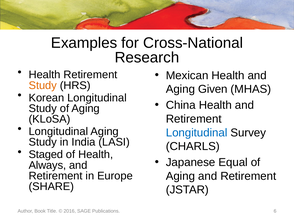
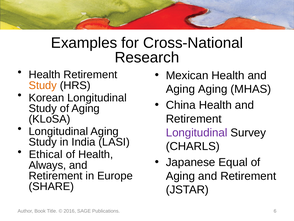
Aging Given: Given -> Aging (213, 89)
Longitudinal colour: blue -> purple (197, 132)
Staged: Staged -> Ethical (46, 154)
